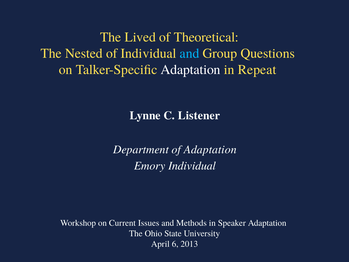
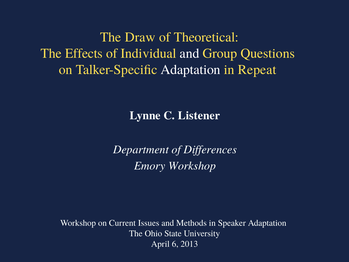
Lived: Lived -> Draw (140, 37)
Nested: Nested -> Effects (84, 53)
and colour: light blue -> white (190, 53)
of Adaptation: Adaptation -> Differences (210, 149)
Emory Individual: Individual -> Workshop (192, 166)
